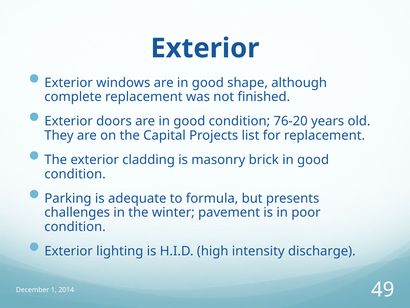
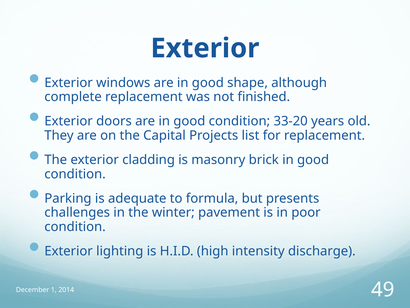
76-20: 76-20 -> 33-20 (291, 121)
